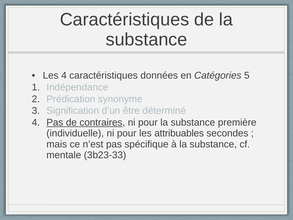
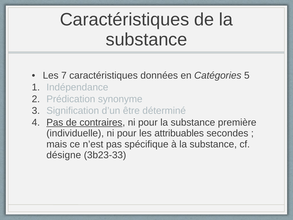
Les 4: 4 -> 7 (64, 75)
mentale: mentale -> désigne (64, 155)
